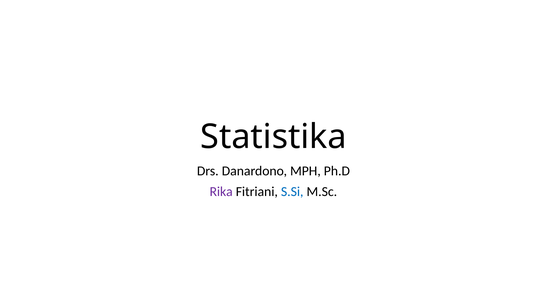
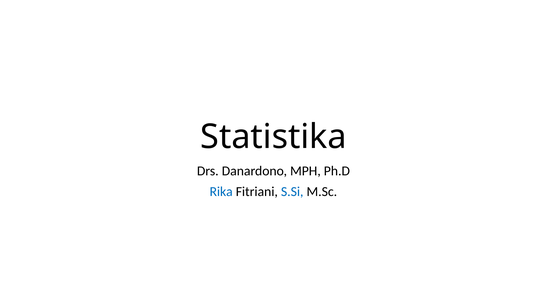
Rika colour: purple -> blue (221, 191)
